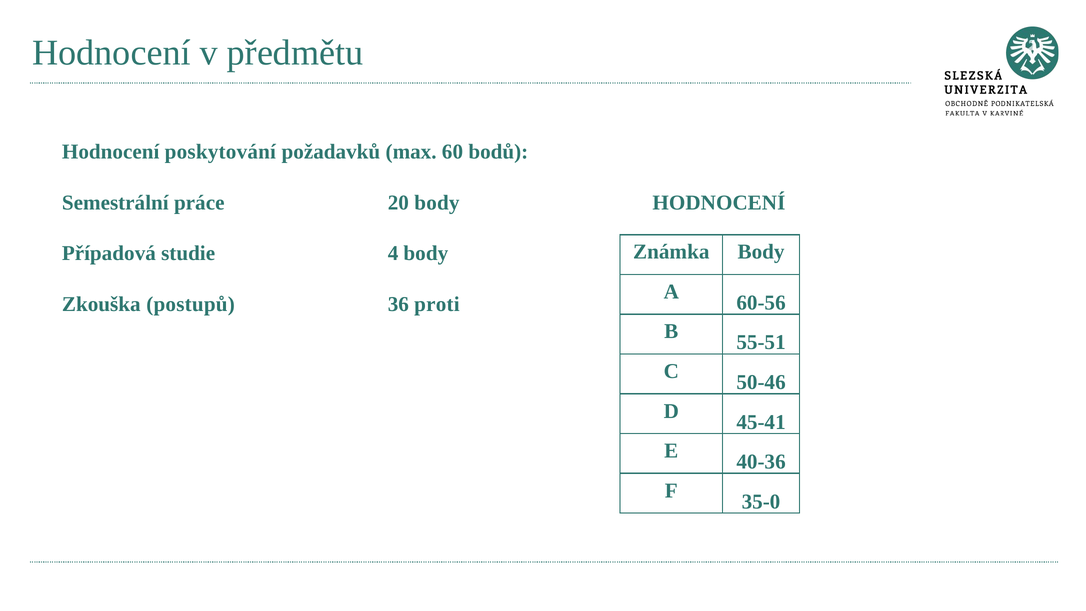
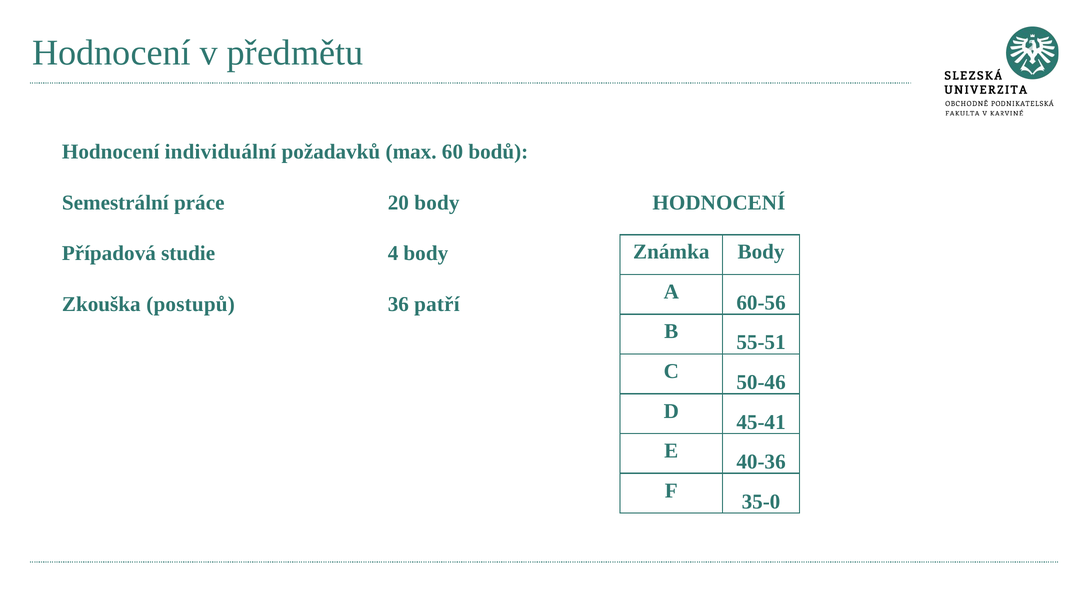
poskytování: poskytování -> individuální (220, 152)
proti: proti -> patří (437, 304)
